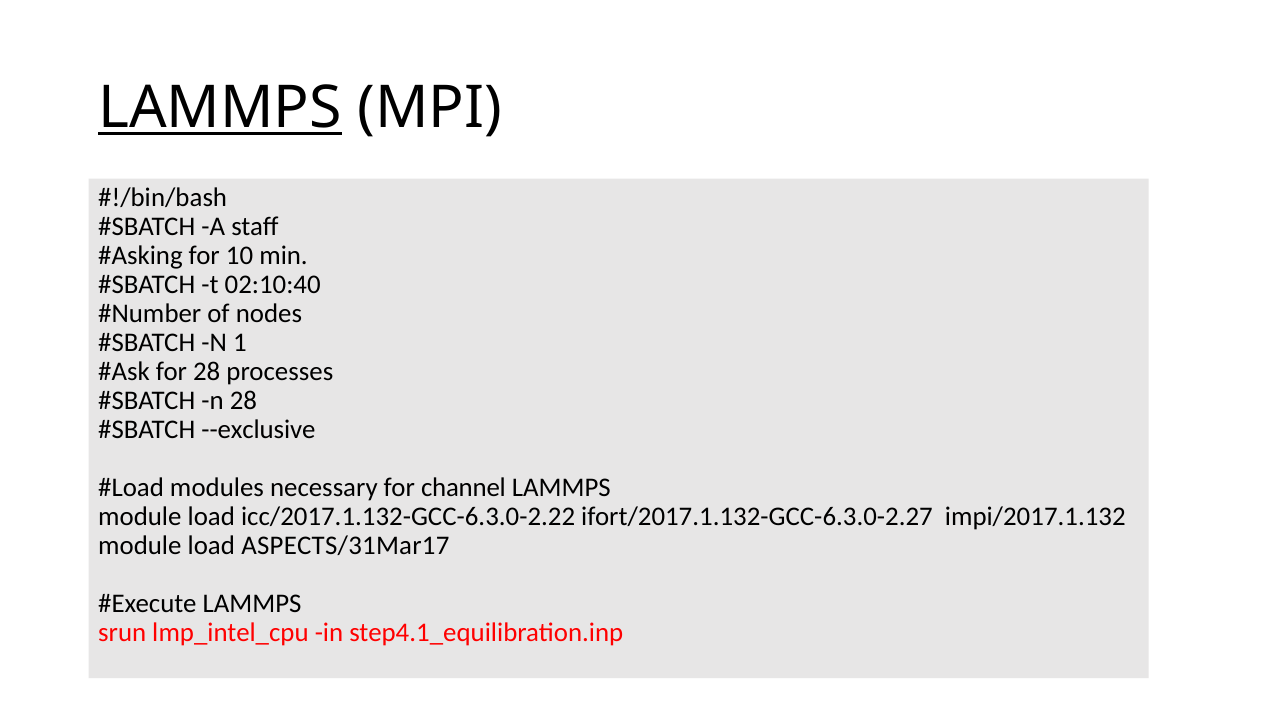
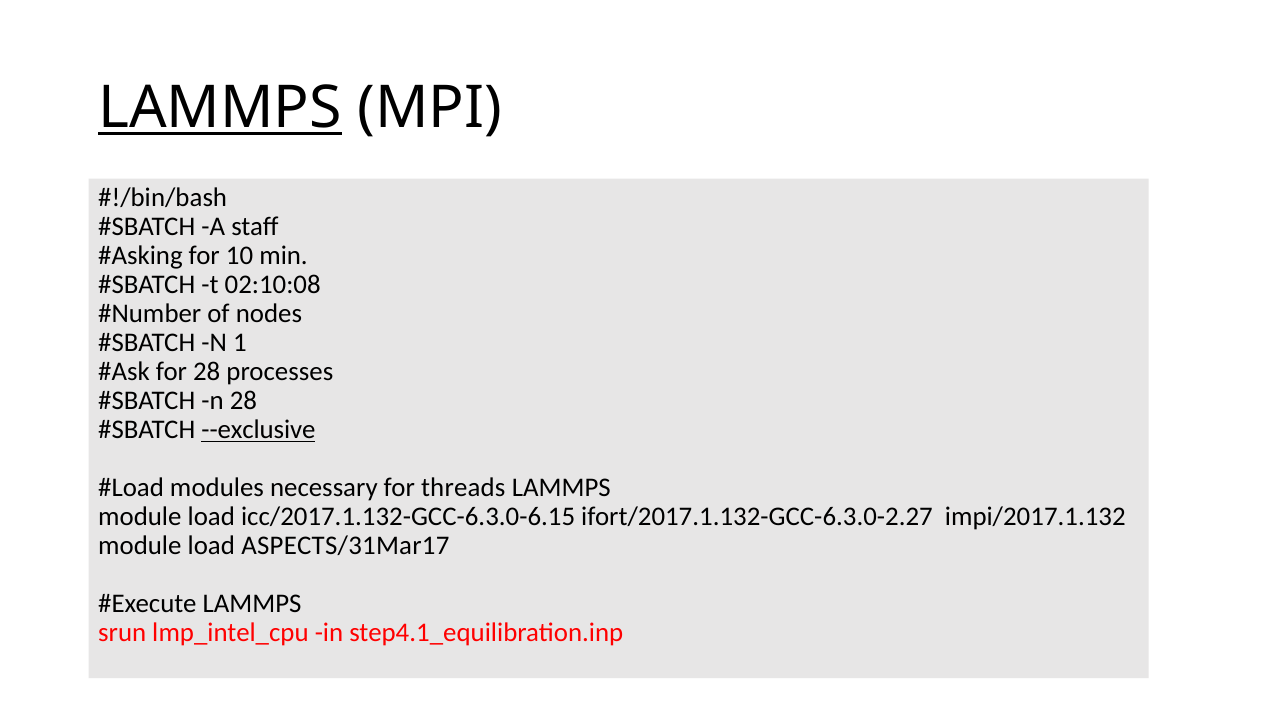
02:10:40: 02:10:40 -> 02:10:08 (273, 285)
--exclusive underline: none -> present (258, 430)
channel: channel -> threads (463, 488)
icc/2017.1.132-GCC-6.3.0-2.22: icc/2017.1.132-GCC-6.3.0-2.22 -> icc/2017.1.132-GCC-6.3.0-6.15 (408, 517)
